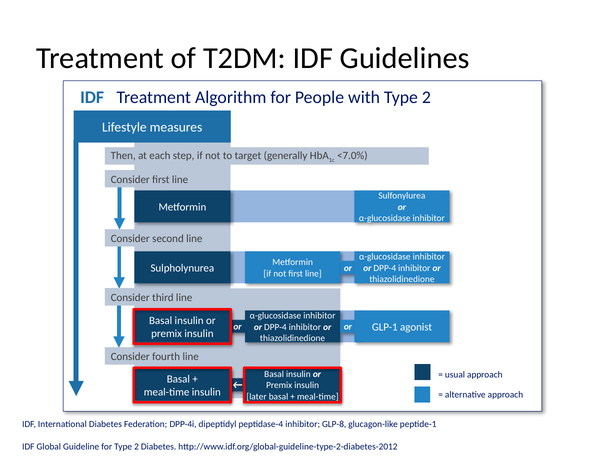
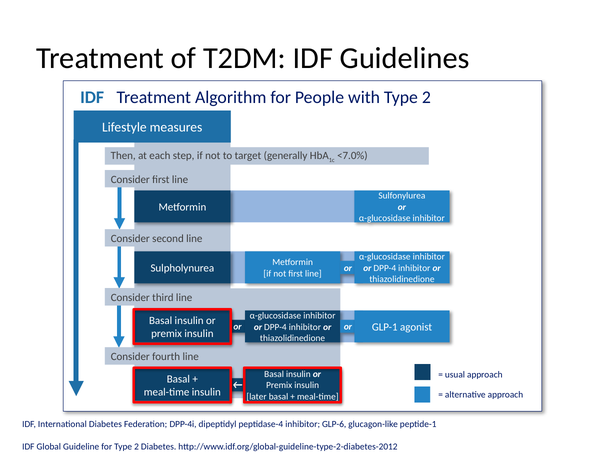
GLP-8: GLP-8 -> GLP-6 (334, 423)
